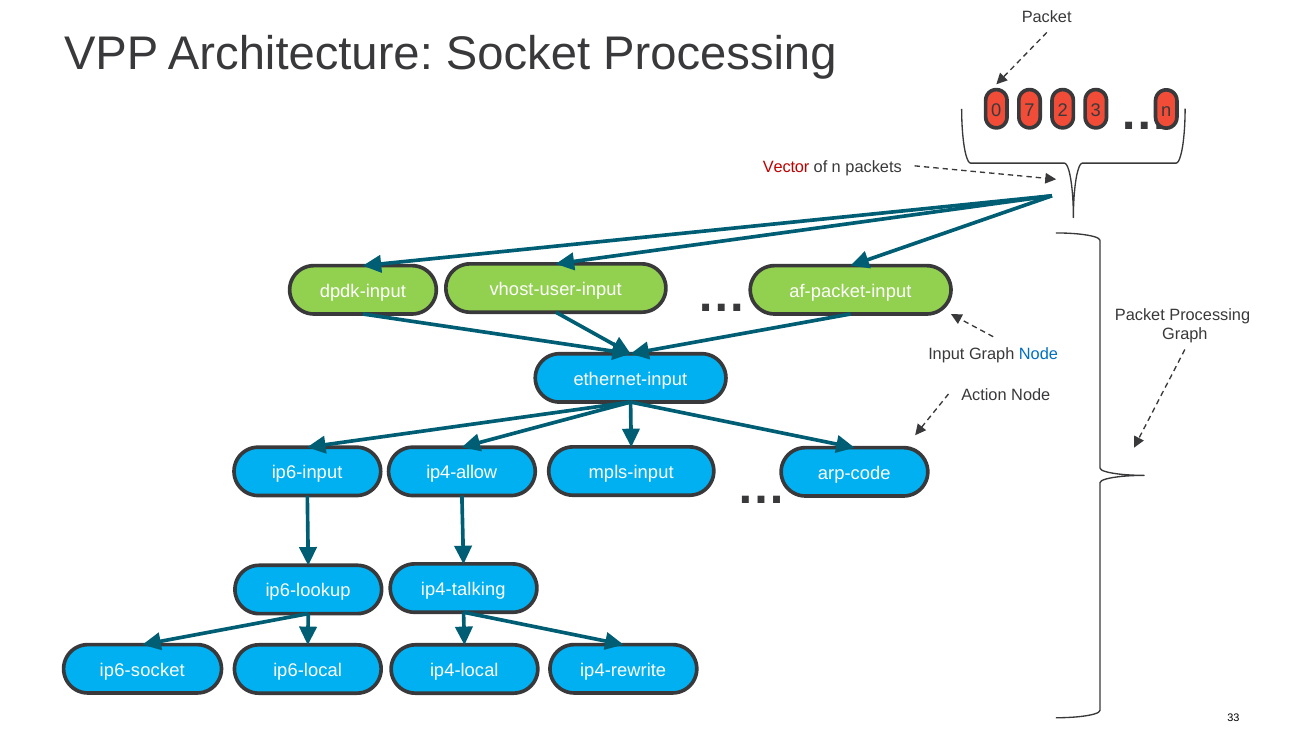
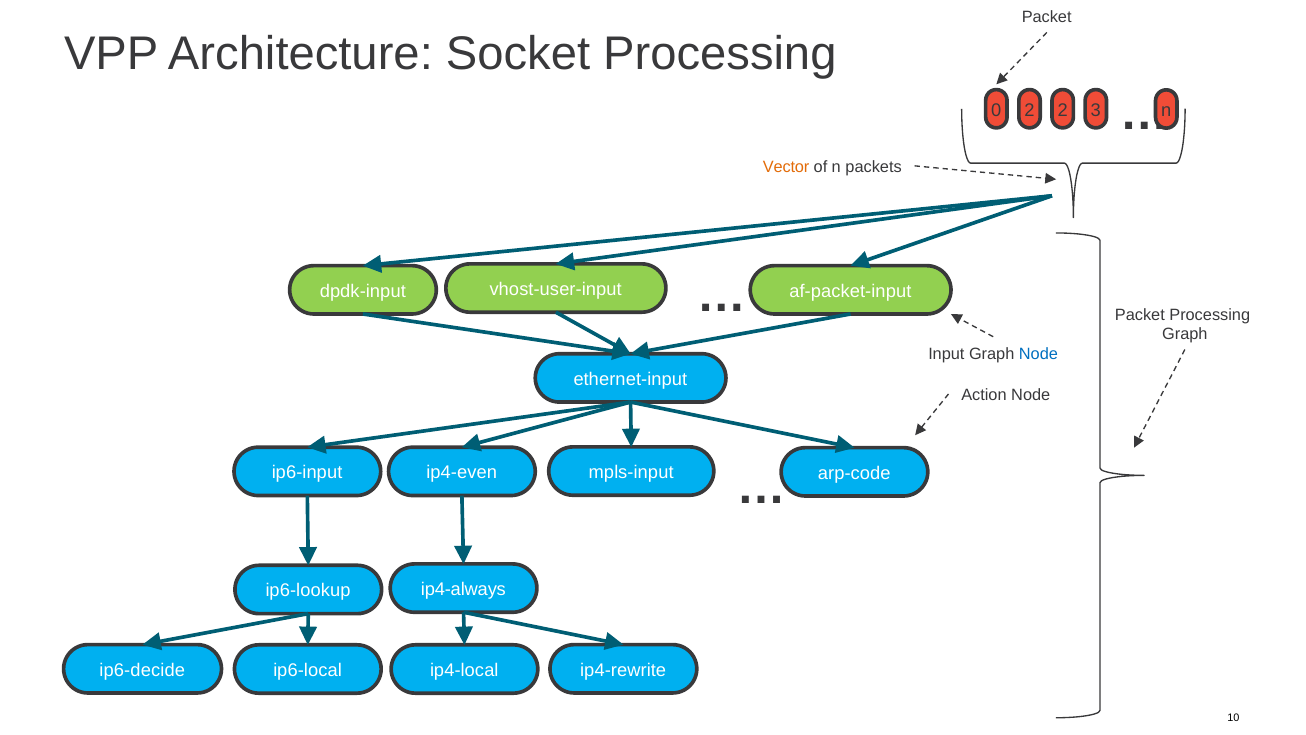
0 7: 7 -> 2 (1029, 110)
Vector colour: red -> orange (786, 167)
ip4-allow: ip4-allow -> ip4-even (462, 472)
ip4-talking: ip4-talking -> ip4-always (463, 589)
ip6-socket: ip6-socket -> ip6-decide (142, 670)
33: 33 -> 10 (1233, 718)
